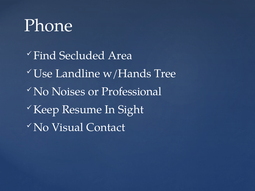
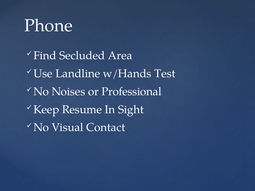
Tree: Tree -> Test (165, 74)
